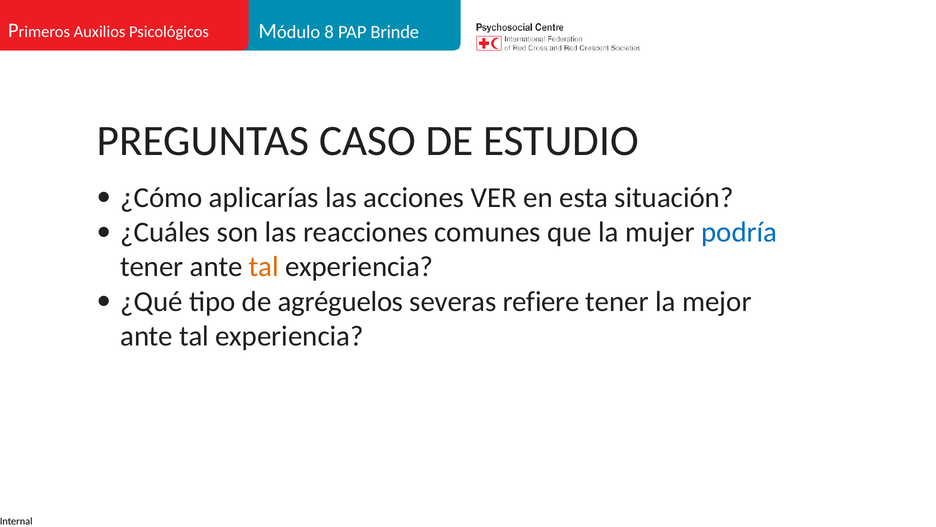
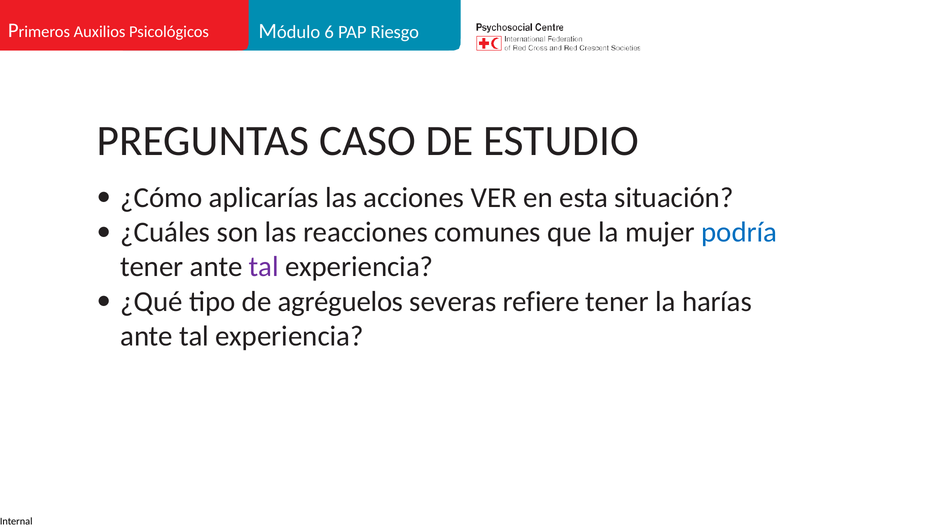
8: 8 -> 6 (329, 32)
Brinde: Brinde -> Riesgo (395, 32)
tal colour: orange -> purple (264, 267)
mejor: mejor -> harías (717, 301)
